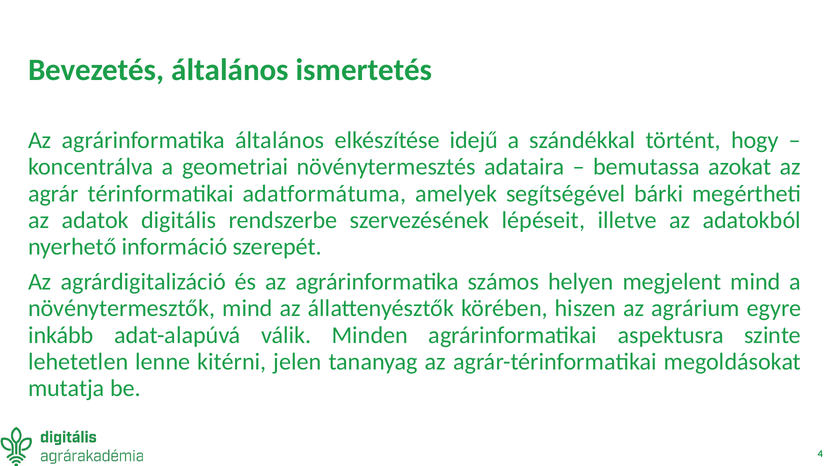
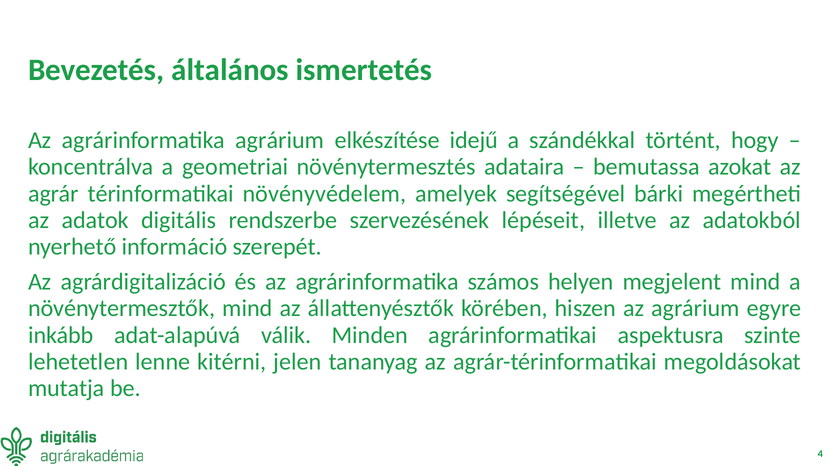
agrárinformatika általános: általános -> agrárium (280, 141)
adatformátuma: adatformátuma -> növényvédelem (324, 194)
